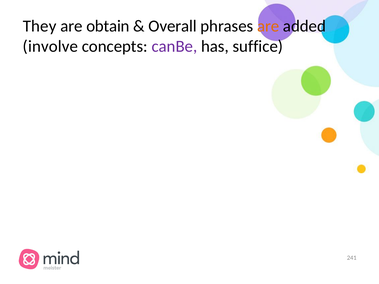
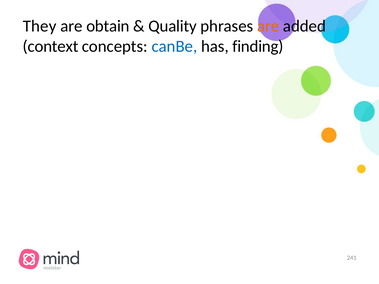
Overall: Overall -> Quality (173, 26)
involve: involve -> context (51, 46)
canBe colour: purple -> blue (174, 46)
suffice: suffice -> finding (258, 46)
